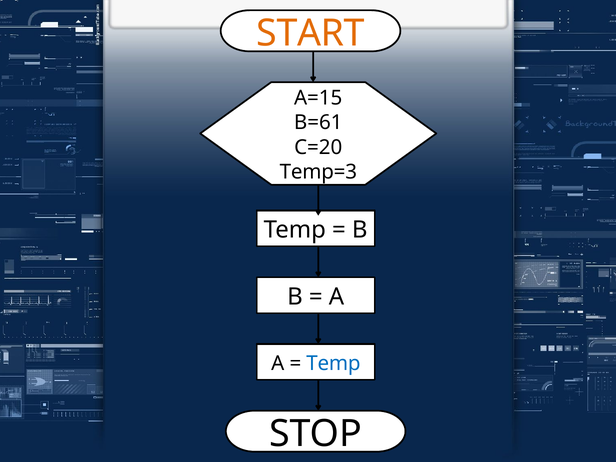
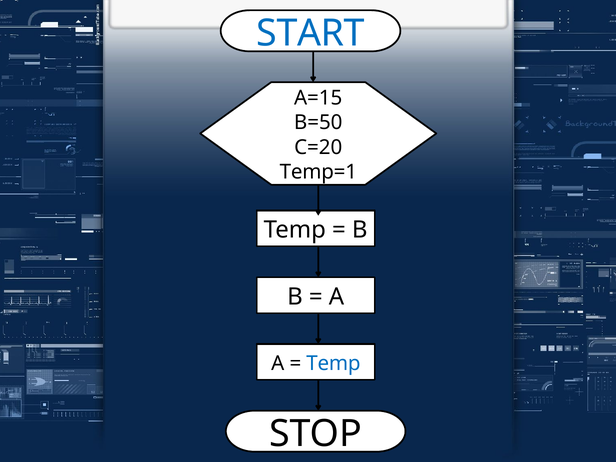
START colour: orange -> blue (311, 33)
B=61: B=61 -> B=50 (318, 123)
Temp=3: Temp=3 -> Temp=1 (318, 172)
